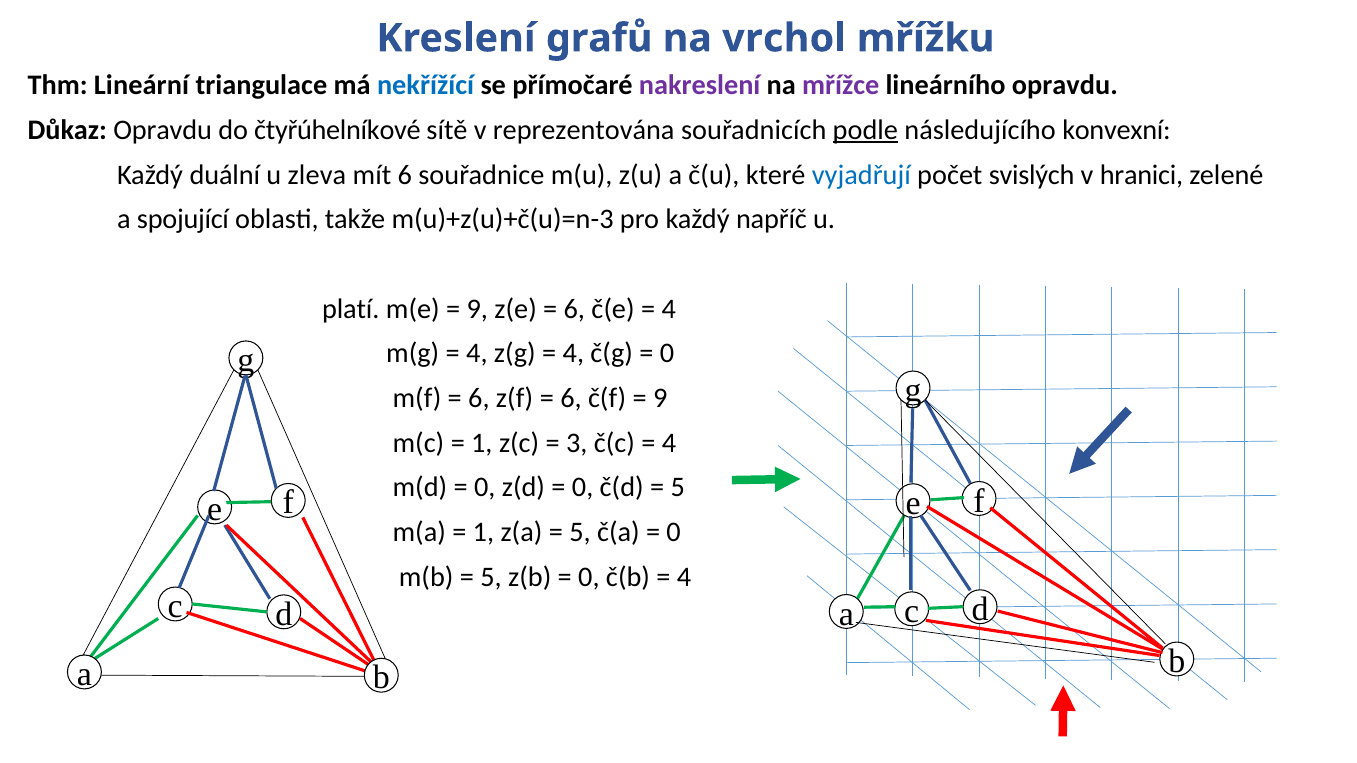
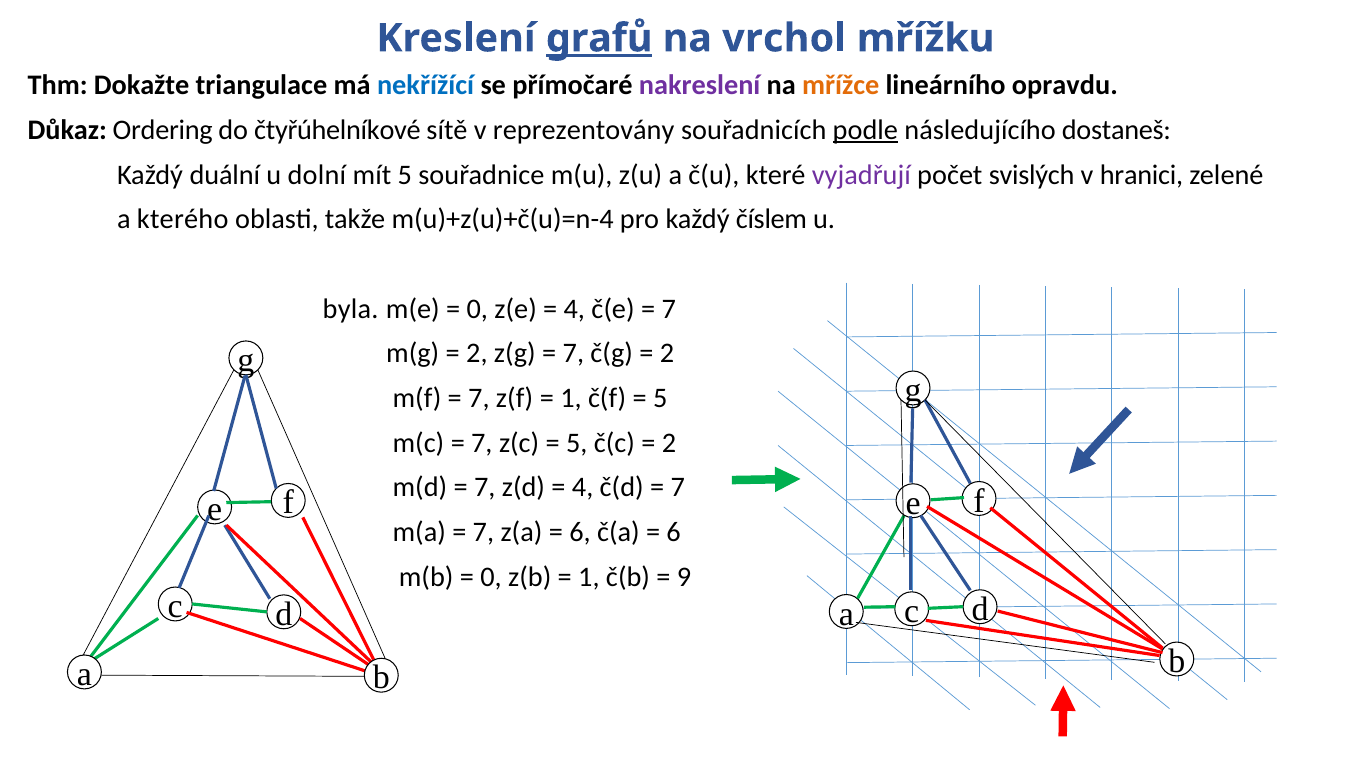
grafů underline: none -> present (599, 38)
Lineární: Lineární -> Dokažte (142, 85)
mřížce colour: purple -> orange (841, 85)
Důkaz Opravdu: Opravdu -> Ordering (163, 130)
reprezentována: reprezentována -> reprezentovány (584, 130)
konvexní: konvexní -> dostaneš (1116, 130)
zleva: zleva -> dolní (317, 175)
mít 6: 6 -> 5 (405, 175)
vyjadřují colour: blue -> purple (861, 175)
spojující: spojující -> kterého (183, 219)
m(u)+z(u)+č(u)=n-3: m(u)+z(u)+č(u)=n-3 -> m(u)+z(u)+č(u)=n-4 (503, 219)
napříč: napříč -> číslem (771, 219)
platí: platí -> byla (351, 309)
9: 9 -> 0 (477, 309)
6: 6 -> 4 (574, 309)
4: 4 -> 7 (669, 309)
4: 4 -> 2 (477, 354)
4: 4 -> 7 (573, 354)
0: 0 -> 2 (667, 354)
6: 6 -> 7 (479, 398)
6: 6 -> 1 (571, 398)
9: 9 -> 5 (660, 398)
1: 1 -> 7 (482, 443)
3: 3 -> 5 (577, 443)
4: 4 -> 2 (669, 443)
0: 0 -> 7 (485, 488)
0: 0 -> 4 (583, 488)
5: 5 -> 7 (678, 488)
1: 1 -> 7 (483, 532)
5: 5 -> 6 (580, 532)
0: 0 -> 6 (674, 532)
5: 5 -> 0 (491, 577)
0: 0 -> 1 (589, 577)
4: 4 -> 9 (684, 577)
